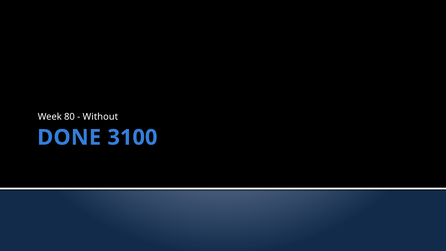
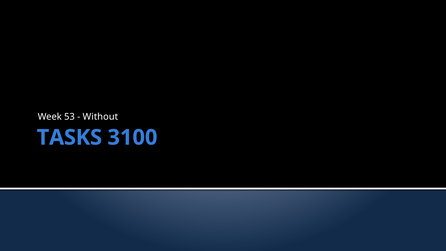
80: 80 -> 53 (69, 117)
DONE: DONE -> TASKS (69, 137)
